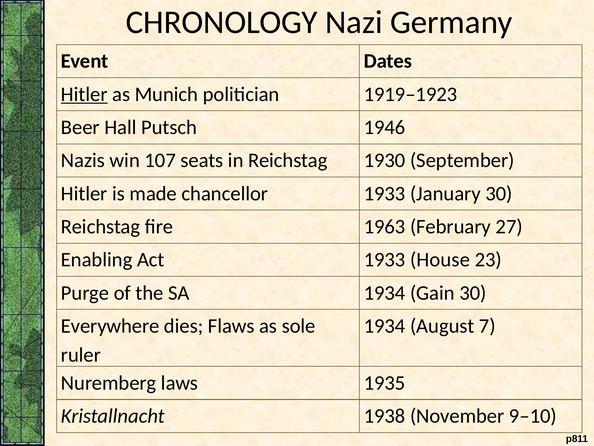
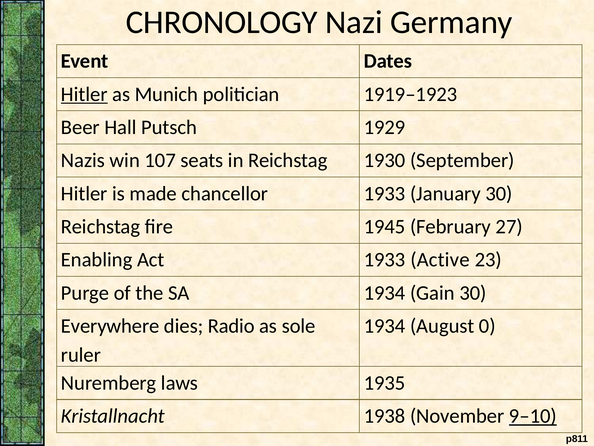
1946: 1946 -> 1929 (385, 127)
1963: 1963 -> 1945 (385, 226)
House: House -> Active (440, 260)
Flaws: Flaws -> Radio (231, 326)
7: 7 -> 0 (487, 326)
9–10 underline: none -> present (533, 416)
